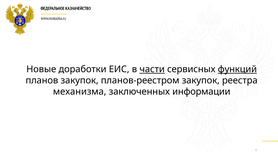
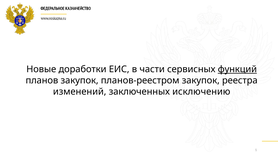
части underline: present -> none (152, 69)
механизма: механизма -> изменений (80, 91)
информации: информации -> исключению (201, 91)
